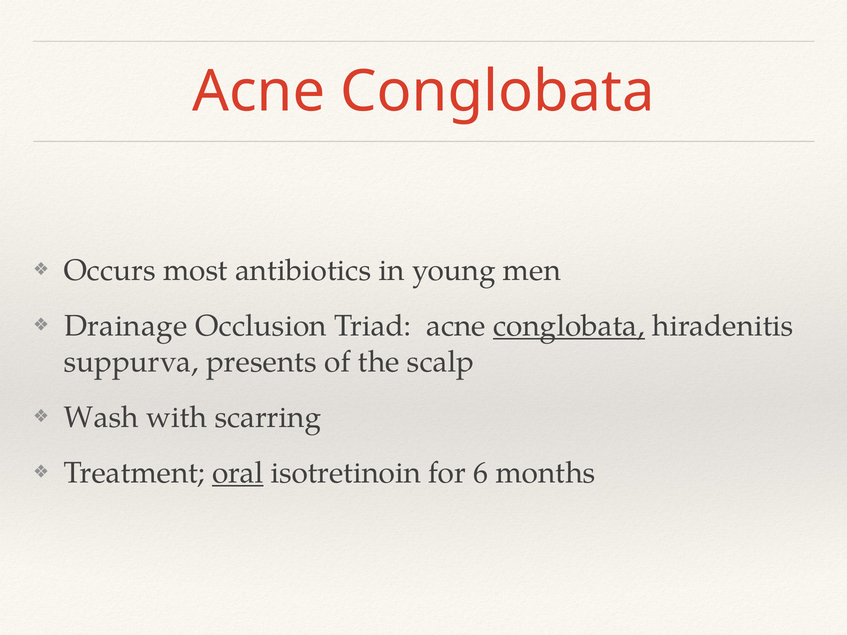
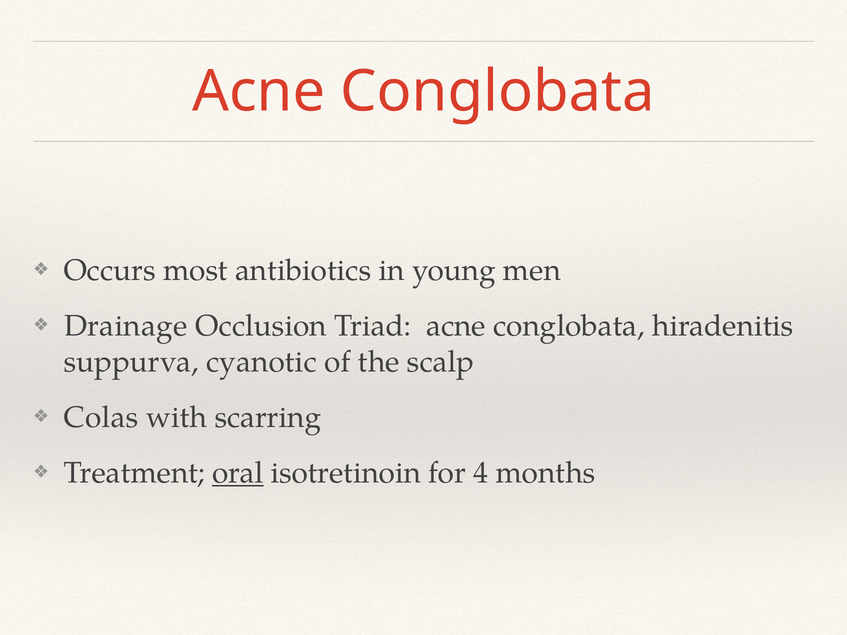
conglobata underline: present -> none (569, 326)
presents: presents -> cyanotic (261, 362)
Wash: Wash -> Colas (101, 417)
6: 6 -> 4 (481, 473)
